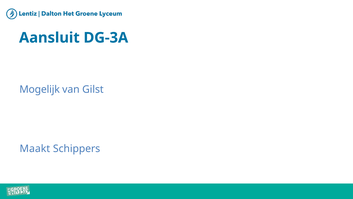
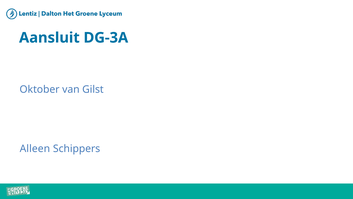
Mogelijk: Mogelijk -> Oktober (40, 89)
Maakt: Maakt -> Alleen (35, 148)
